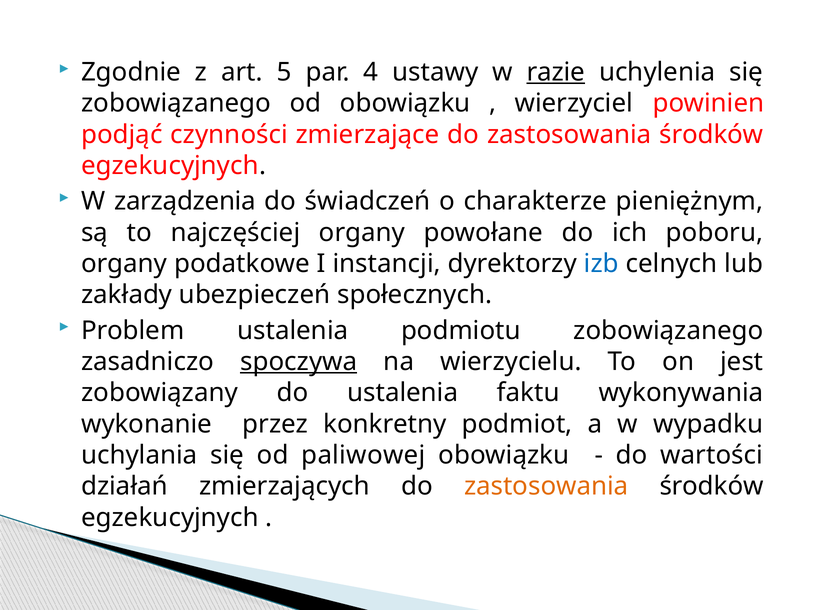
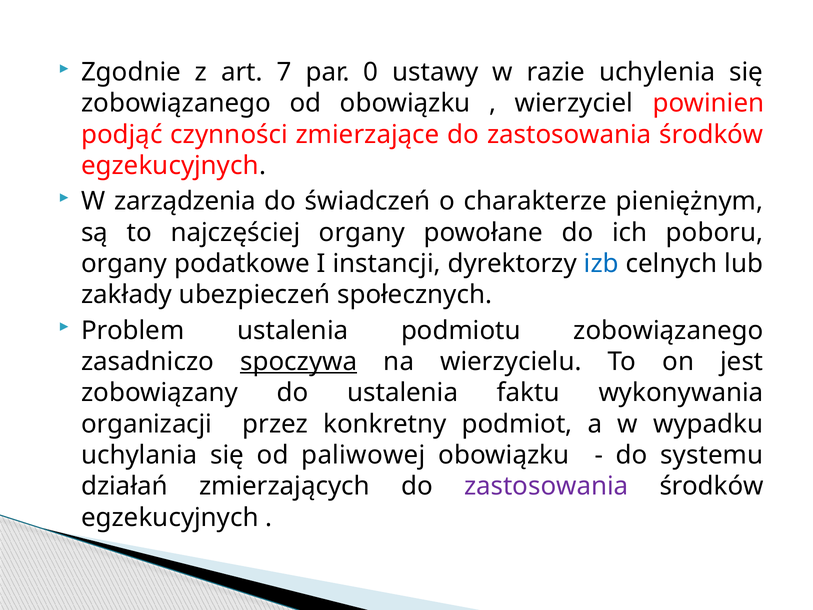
5: 5 -> 7 (284, 72)
4: 4 -> 0 (371, 72)
razie underline: present -> none (556, 72)
wykonanie: wykonanie -> organizacji (147, 424)
wartości: wartości -> systemu (712, 455)
zastosowania colour: orange -> purple (546, 486)
